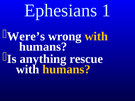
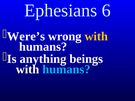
1: 1 -> 6 (106, 10)
rescue: rescue -> beings (86, 59)
humans colour: yellow -> light blue (66, 69)
